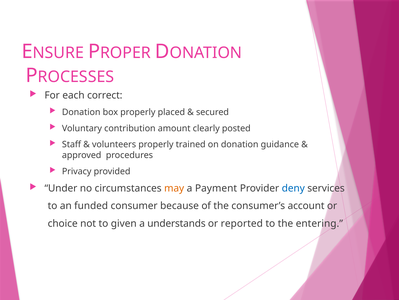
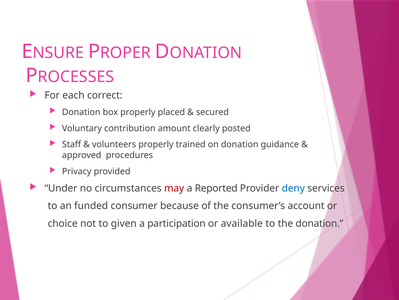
may colour: orange -> red (174, 188)
Payment: Payment -> Reported (216, 188)
understands: understands -> participation (176, 223)
reported: reported -> available (242, 223)
the entering: entering -> donation (319, 223)
